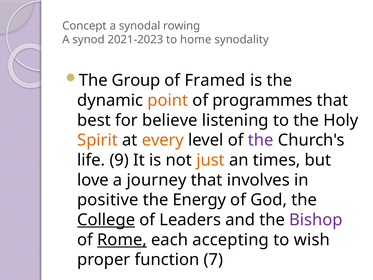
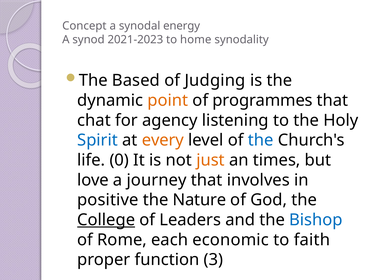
rowing: rowing -> energy (182, 26)
Group: Group -> Based (136, 80)
Framed: Framed -> Judging (215, 80)
best: best -> chat (94, 120)
believe: believe -> agency (170, 120)
Spirit colour: orange -> blue (97, 140)
the colour: purple -> blue (261, 140)
9: 9 -> 0 (119, 160)
Energy: Energy -> Nature (199, 200)
Bishop colour: purple -> blue (316, 220)
Rome underline: present -> none (122, 240)
accepting: accepting -> economic (231, 240)
wish: wish -> faith (312, 240)
7: 7 -> 3 (213, 259)
